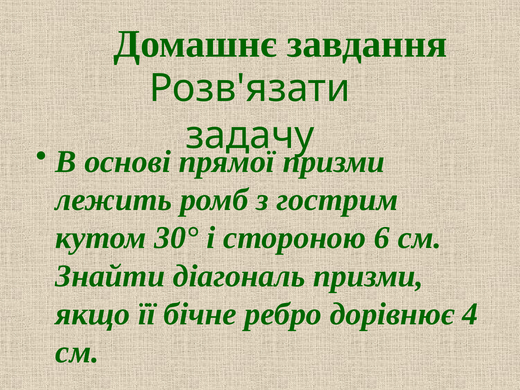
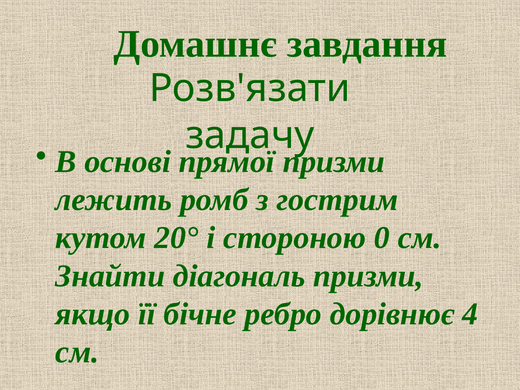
30°: 30° -> 20° (176, 238)
6: 6 -> 0 (382, 238)
